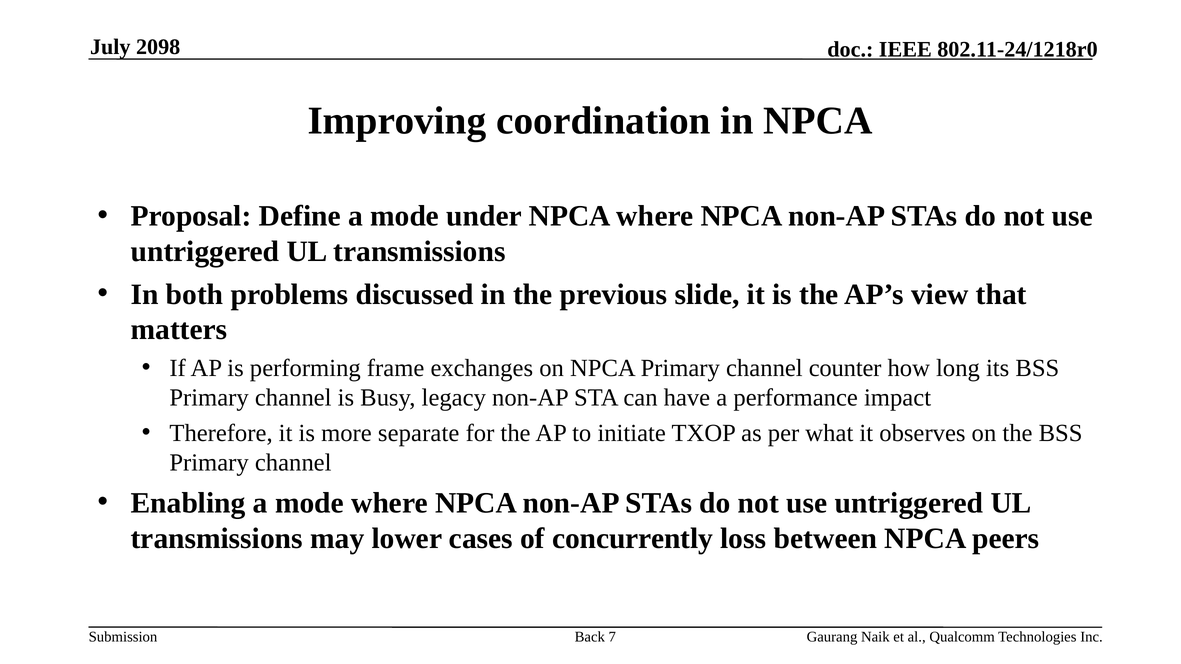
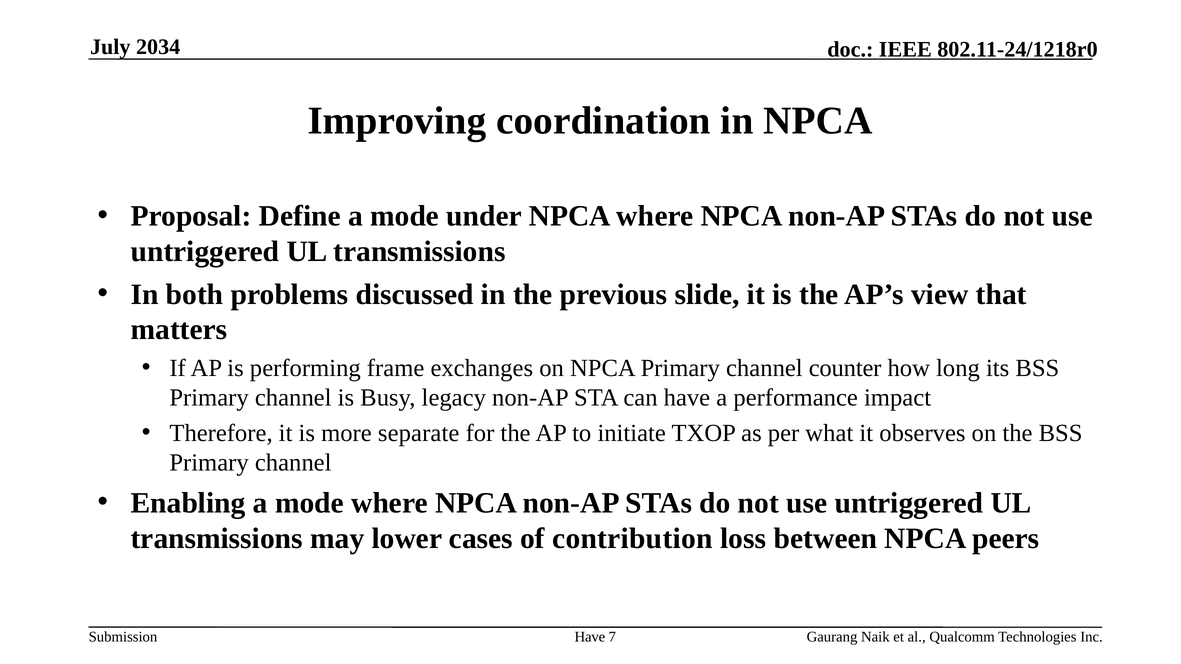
2098: 2098 -> 2034 (158, 47)
concurrently: concurrently -> contribution (632, 539)
Back: Back -> Have (590, 637)
